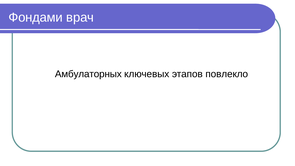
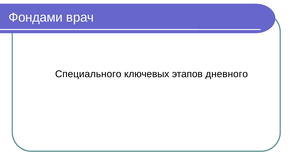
Амбулаторных: Амбулаторных -> Специального (88, 74)
повлекло: повлекло -> дневного (227, 74)
